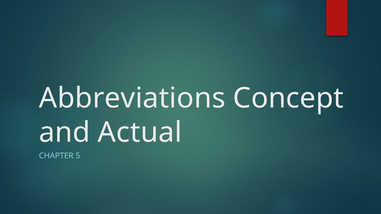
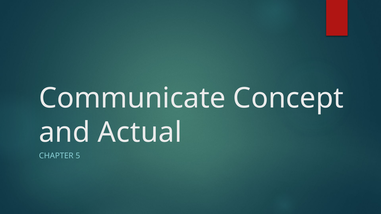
Abbreviations: Abbreviations -> Communicate (132, 98)
